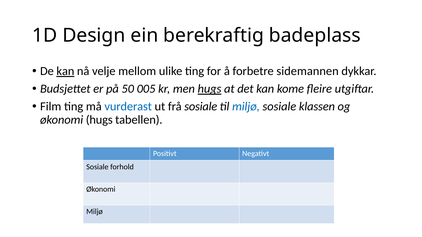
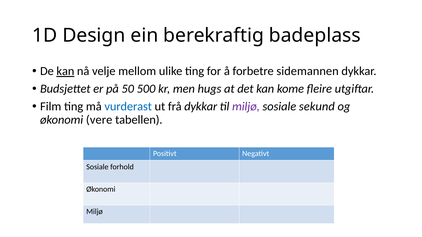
005: 005 -> 500 (146, 89)
hugs underline: present -> none (210, 89)
frå sosiale: sosiale -> dykkar (201, 107)
miljø colour: blue -> purple (246, 107)
klassen: klassen -> sekund (317, 107)
økonomi hugs: hugs -> vere (99, 120)
